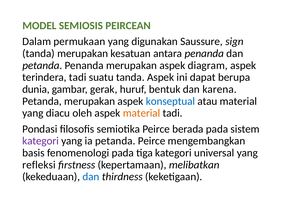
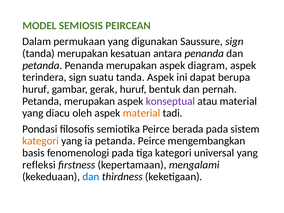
terindera tadi: tadi -> sign (78, 77)
dunia: dunia -> huruf (36, 89)
karena: karena -> pernah (220, 89)
konseptual colour: blue -> purple (170, 101)
kategori colour: purple -> orange (41, 141)
melibatkan: melibatkan -> mengalami (194, 165)
